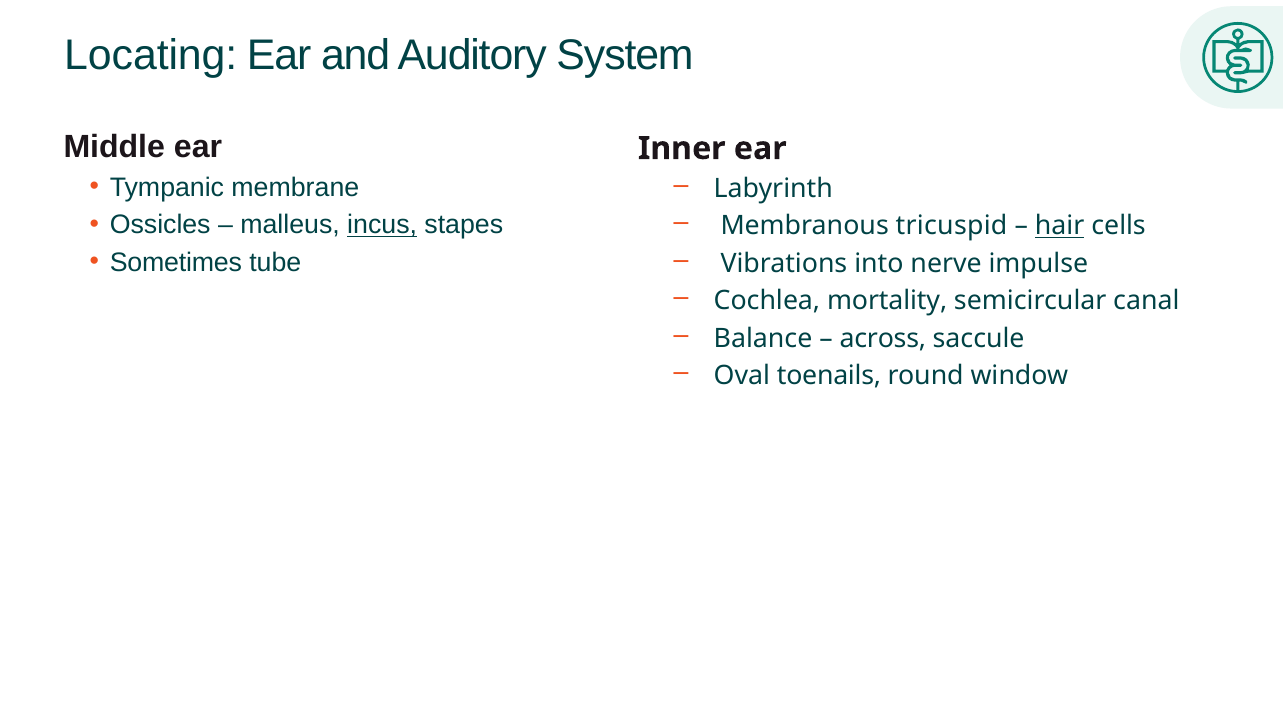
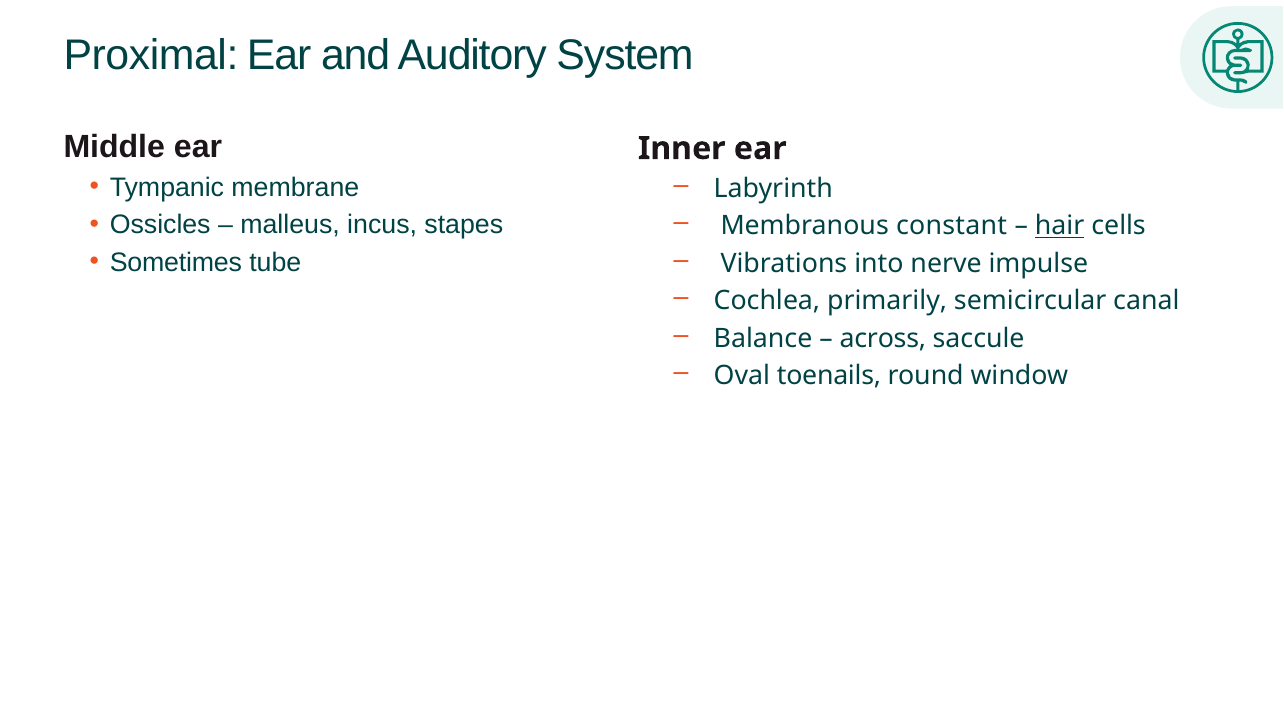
Locating: Locating -> Proximal (151, 55)
incus underline: present -> none (382, 225)
tricuspid: tricuspid -> constant (952, 226)
mortality: mortality -> primarily (887, 301)
